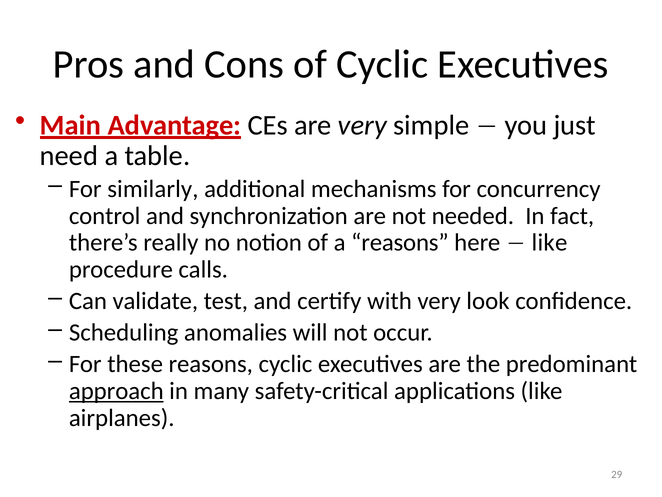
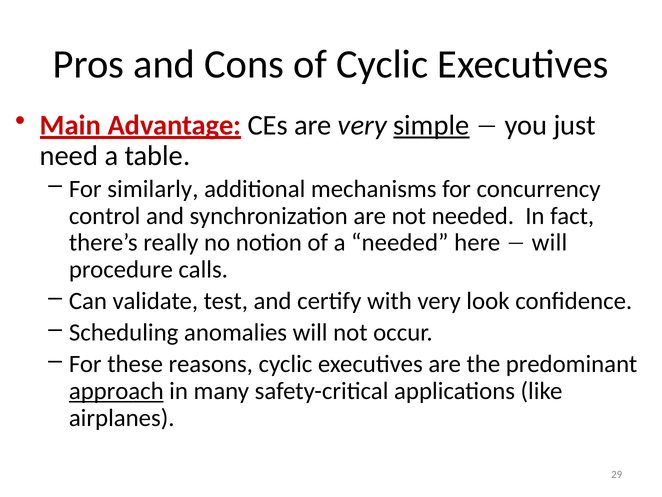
simple underline: none -> present (431, 125)
a reasons: reasons -> needed (400, 243)
like: like -> will (549, 243)
